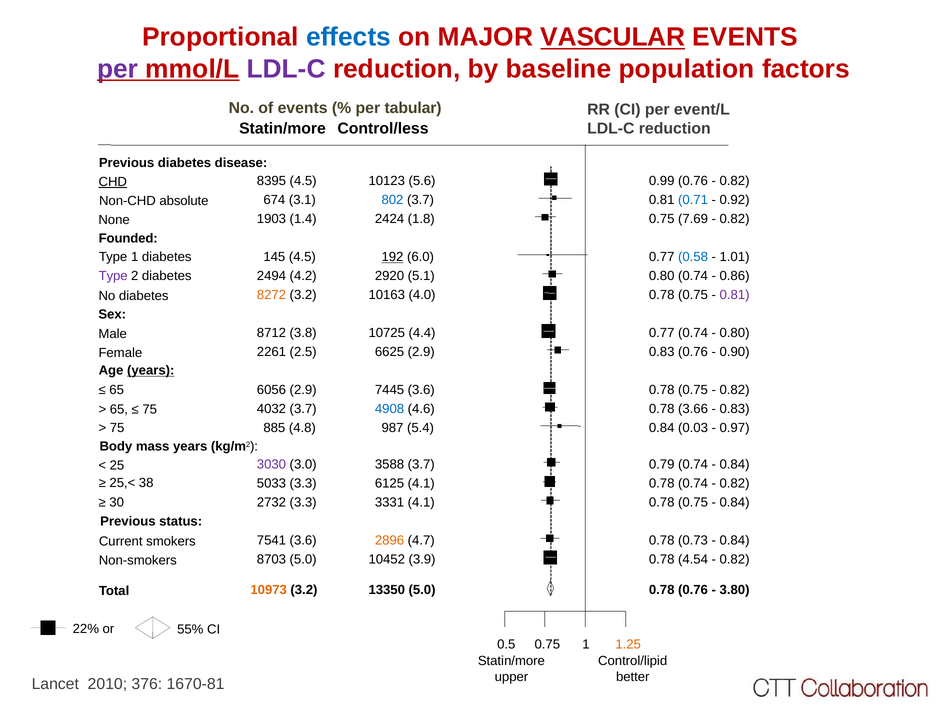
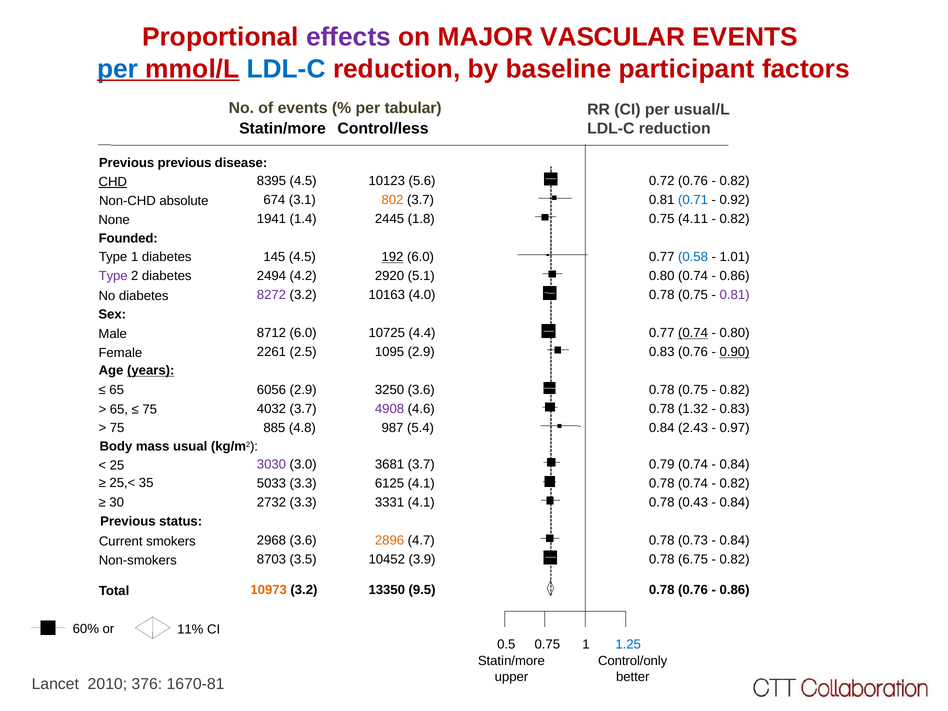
effects colour: blue -> purple (349, 37)
VASCULAR underline: present -> none (613, 37)
per colour: purple -> blue (118, 69)
LDL-C colour: purple -> blue (286, 69)
population: population -> participant (687, 69)
event/L: event/L -> usual/L (702, 110)
Previous diabetes: diabetes -> previous (185, 163)
0.99: 0.99 -> 0.72 (662, 181)
802 colour: blue -> orange (392, 200)
1903: 1903 -> 1941 (271, 219)
2424: 2424 -> 2445 (390, 219)
7.69: 7.69 -> 4.11 (693, 219)
8272 colour: orange -> purple (271, 295)
8712 3.8: 3.8 -> 6.0 (303, 333)
0.74 underline: none -> present (693, 333)
6625: 6625 -> 1095 (390, 352)
0.90 underline: none -> present (735, 352)
7445: 7445 -> 3250 (390, 390)
4908 colour: blue -> purple (390, 409)
3.66: 3.66 -> 1.32 (693, 409)
0.03: 0.03 -> 2.43 (693, 428)
mass years: years -> usual (190, 447)
3588: 3588 -> 3681 (390, 465)
38: 38 -> 35 (146, 483)
4.1 0.78 0.75: 0.75 -> 0.43 (693, 502)
7541: 7541 -> 2968 (271, 540)
8703 5.0: 5.0 -> 3.5 (303, 559)
4.54: 4.54 -> 6.75 (693, 559)
13350 5.0: 5.0 -> 9.5 (422, 590)
3.80: 3.80 -> 0.86 (735, 590)
22%: 22% -> 60% (86, 629)
55%: 55% -> 11% (190, 629)
1.25 colour: orange -> blue (628, 645)
Control/lipid: Control/lipid -> Control/only (633, 661)
